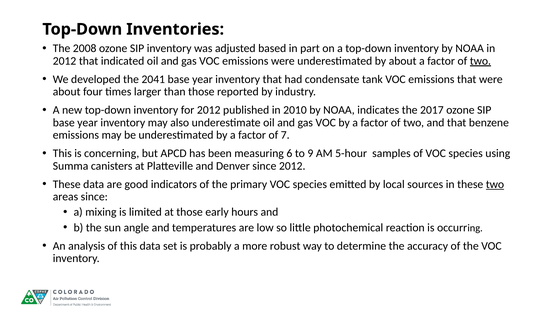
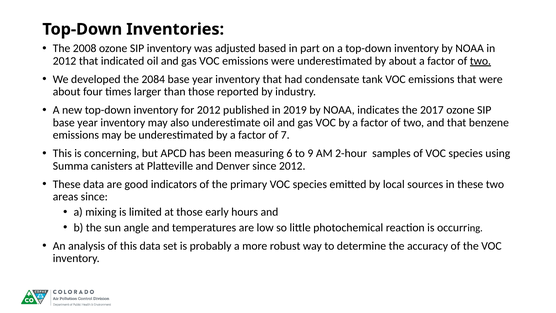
2041: 2041 -> 2084 (153, 79)
2010: 2010 -> 2019 (295, 110)
5-hour: 5-hour -> 2-hour (351, 153)
two underline: present -> none (495, 184)
